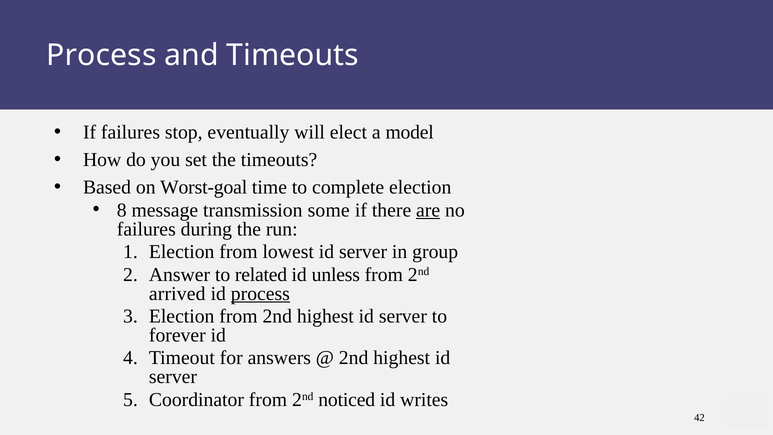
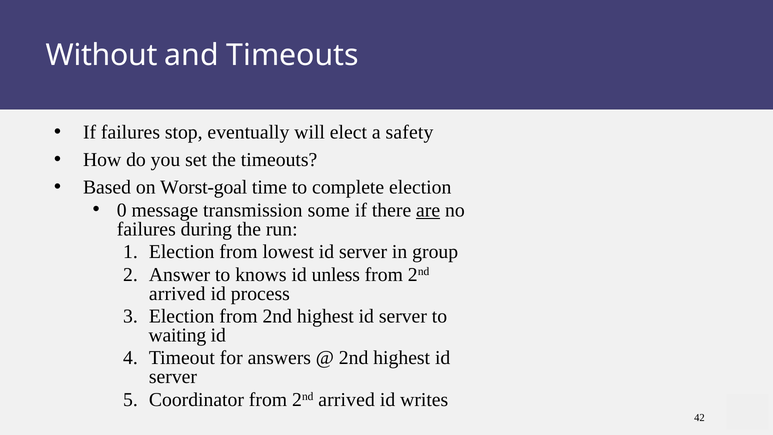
Process: Process -> Without (102, 55)
model: model -> safety (409, 132)
8: 8 -> 0 (122, 210)
related: related -> knows (261, 275)
process underline: present -> none (260, 294)
forever: forever -> waiting (177, 336)
Coordinator from 2nd noticed: noticed -> arrived (347, 400)
